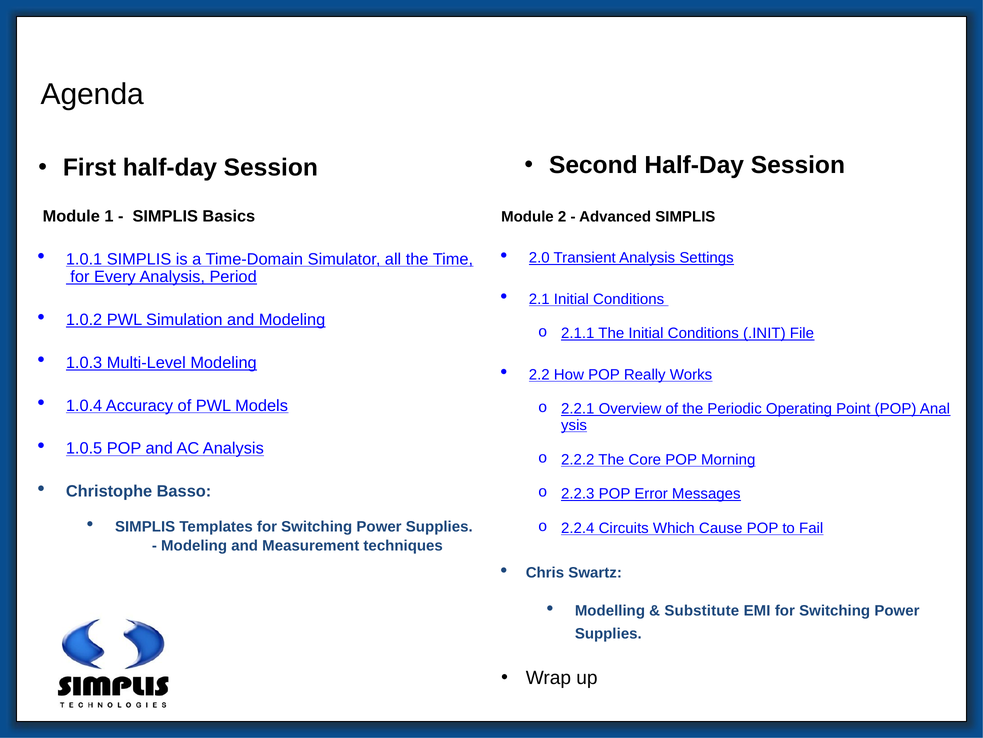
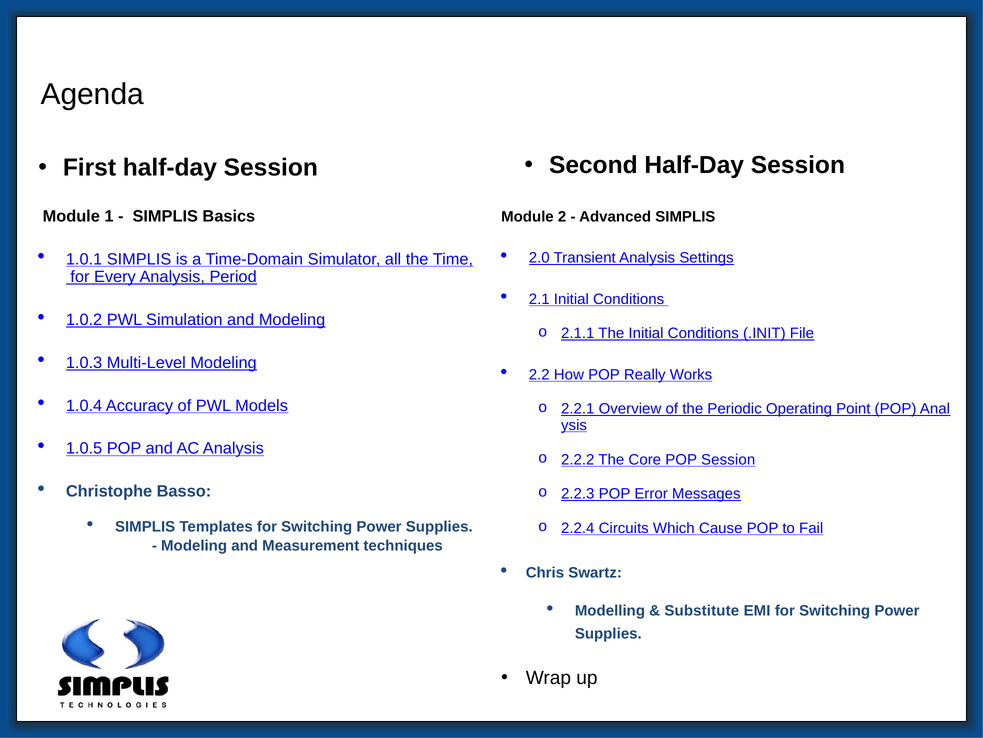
POP Morning: Morning -> Session (728, 459)
